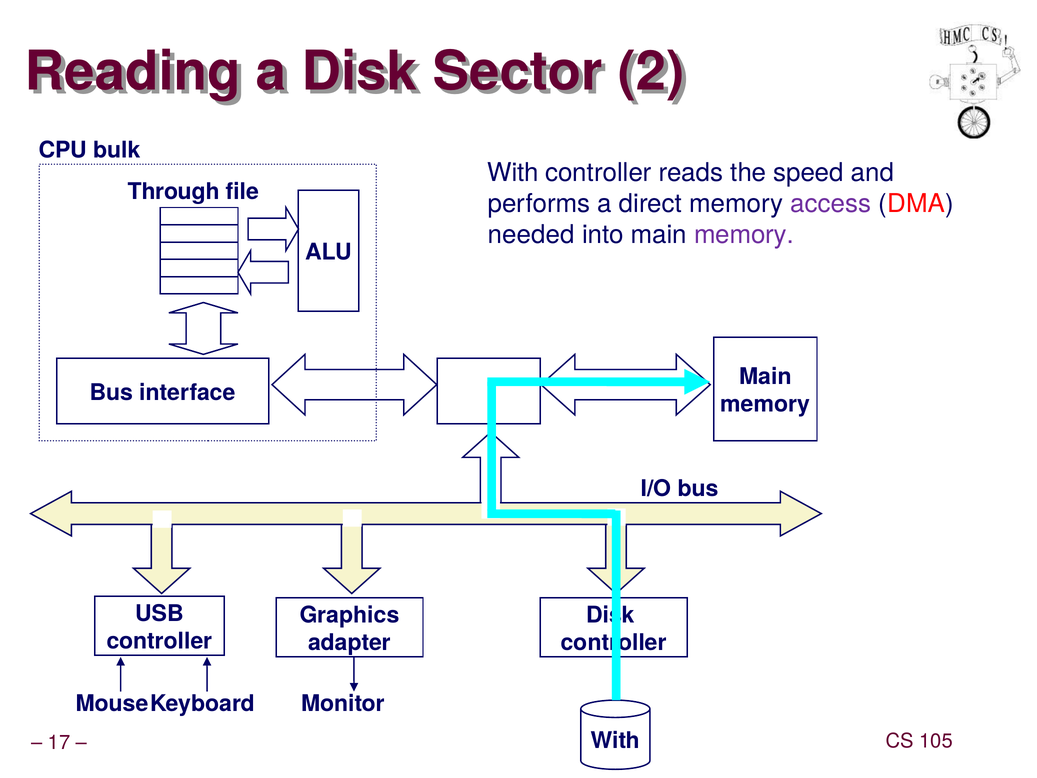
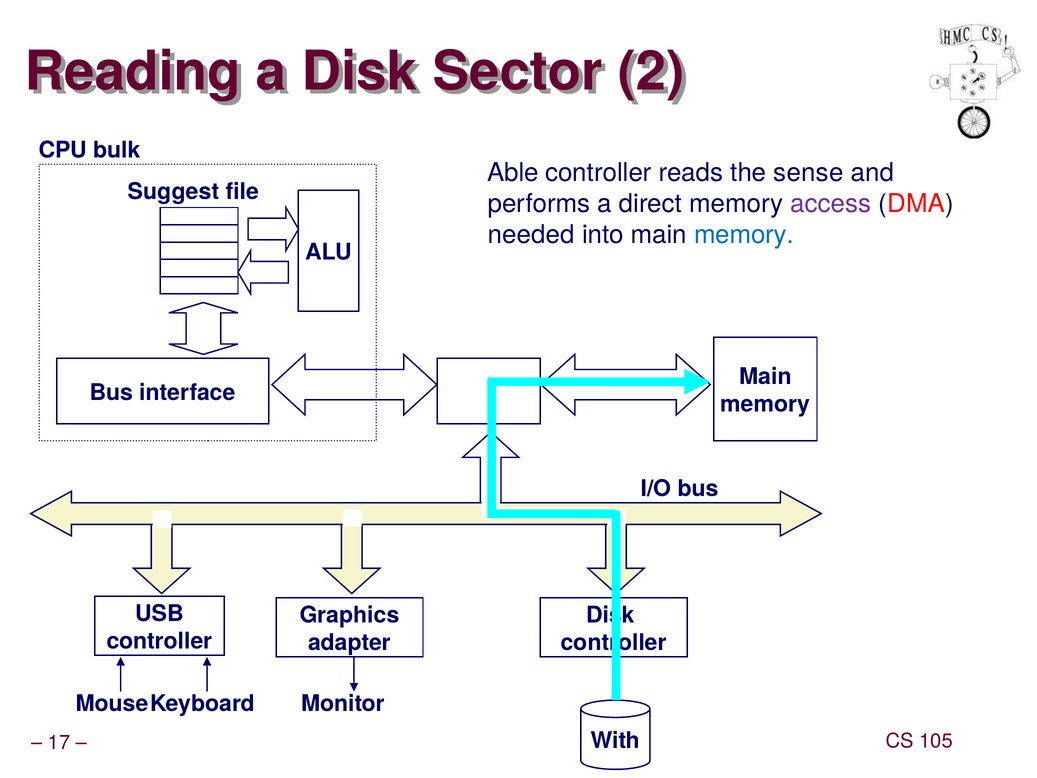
With: With -> Able (513, 173)
speed: speed -> sense (808, 173)
Through: Through -> Suggest (174, 192)
memory colour: purple -> blue (744, 235)
